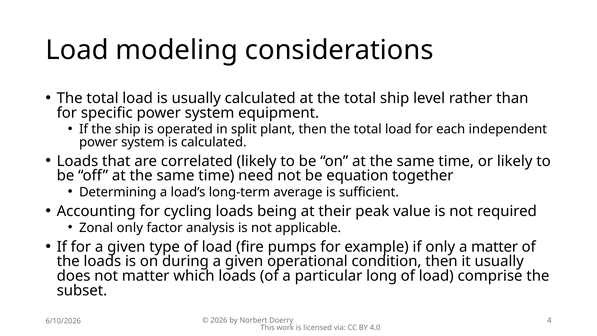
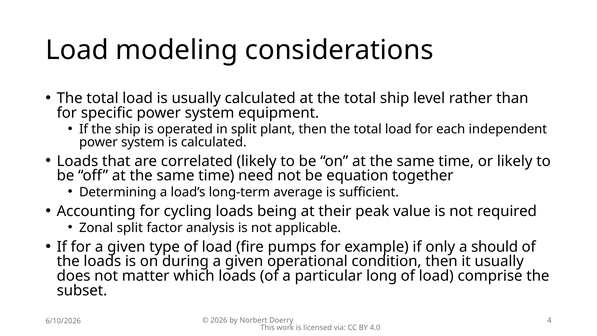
Zonal only: only -> split (130, 228)
a matter: matter -> should (495, 247)
